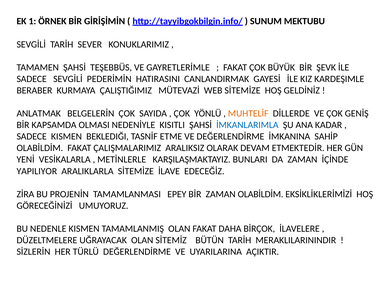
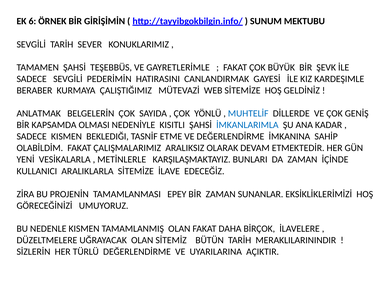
1: 1 -> 6 (32, 21)
MUHTELİF colour: orange -> blue (248, 113)
YAPILIYOR: YAPILIYOR -> KULLANICI (37, 171)
ZAMAN OLABİLDİM: OLABİLDİM -> SUNANLAR (261, 194)
